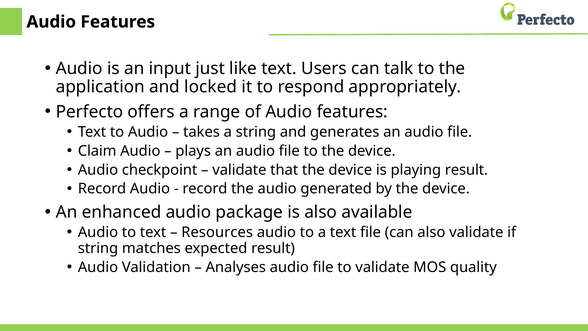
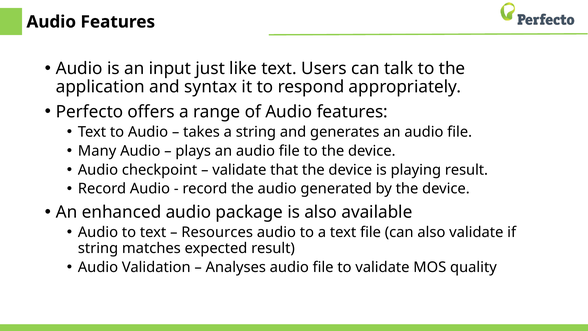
locked: locked -> syntax (211, 87)
Claim: Claim -> Many (97, 151)
